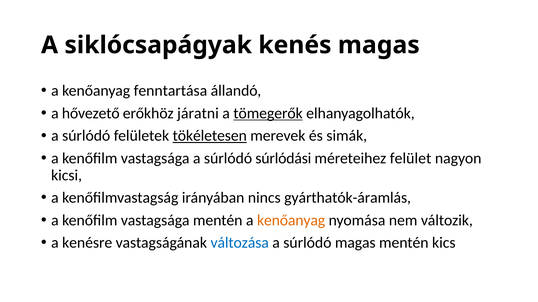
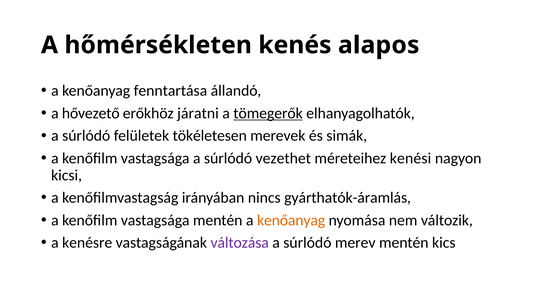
siklócsapágyak: siklócsapágyak -> hőmérsékleten (158, 45)
kenés magas: magas -> alapos (379, 45)
tökéletesen underline: present -> none (210, 136)
súrlódási: súrlódási -> vezethet (283, 159)
felület: felület -> kenési (411, 159)
változása colour: blue -> purple (240, 243)
súrlódó magas: magas -> merev (355, 243)
